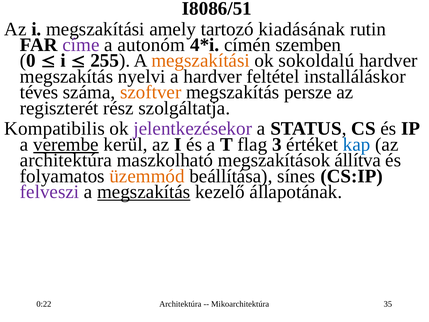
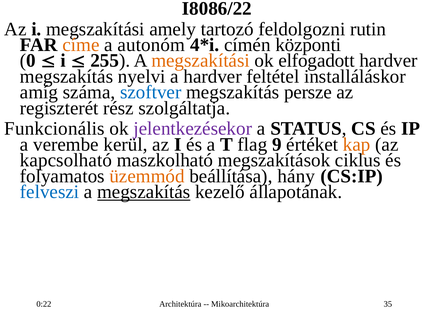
I8086/51: I8086/51 -> I8086/22 (217, 9)
kiadásának: kiadásának -> feldolgozni (302, 29)
címe colour: purple -> orange (81, 45)
szemben: szemben -> központi (308, 45)
sokoldalú: sokoldalú -> elfogadott (317, 61)
téves: téves -> amíg (39, 92)
szoftver colour: orange -> blue (151, 92)
Kompatibilis: Kompatibilis -> Funkcionális (55, 129)
verembe underline: present -> none (66, 144)
3: 3 -> 9 (277, 144)
kap colour: blue -> orange (357, 144)
architektúra: architektúra -> kapcsolható (66, 160)
állítva: állítva -> ciklus (358, 160)
sínes: sínes -> hány (296, 176)
felveszi colour: purple -> blue (50, 192)
